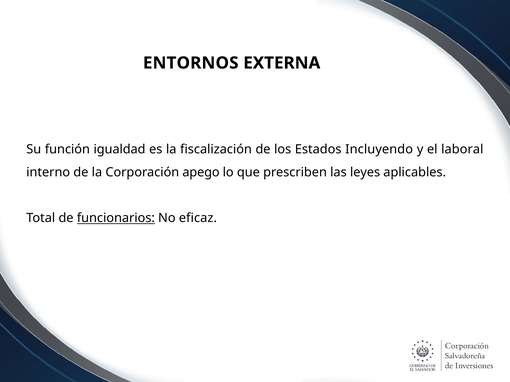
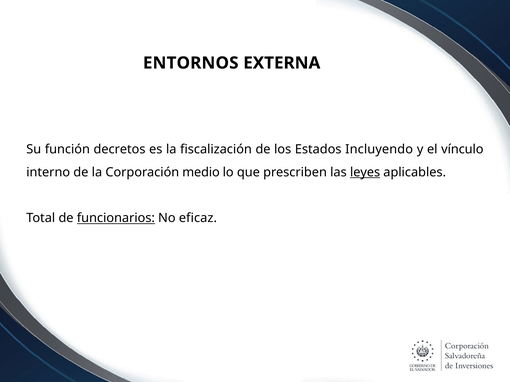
igualdad: igualdad -> decretos (120, 150)
laboral: laboral -> vínculo (462, 150)
apego: apego -> medio (201, 172)
leyes underline: none -> present (365, 172)
